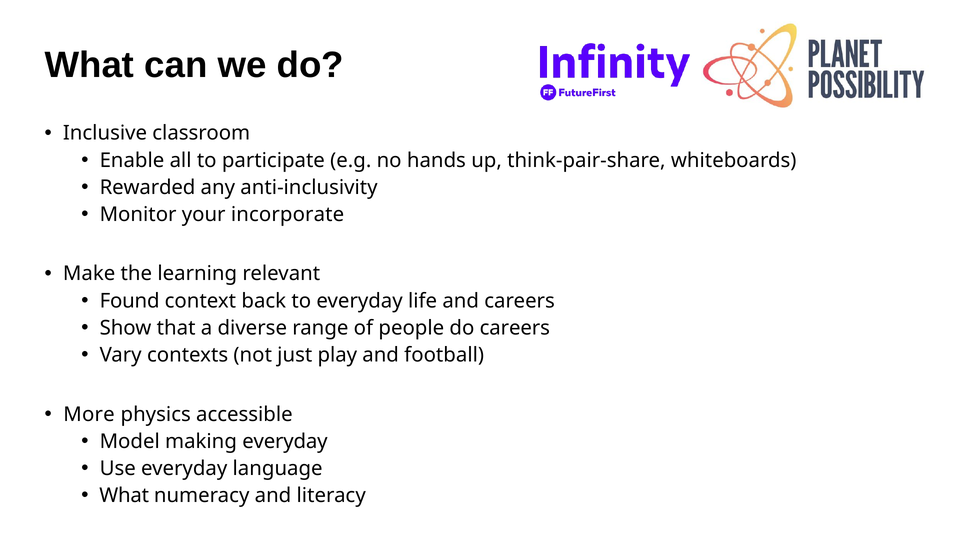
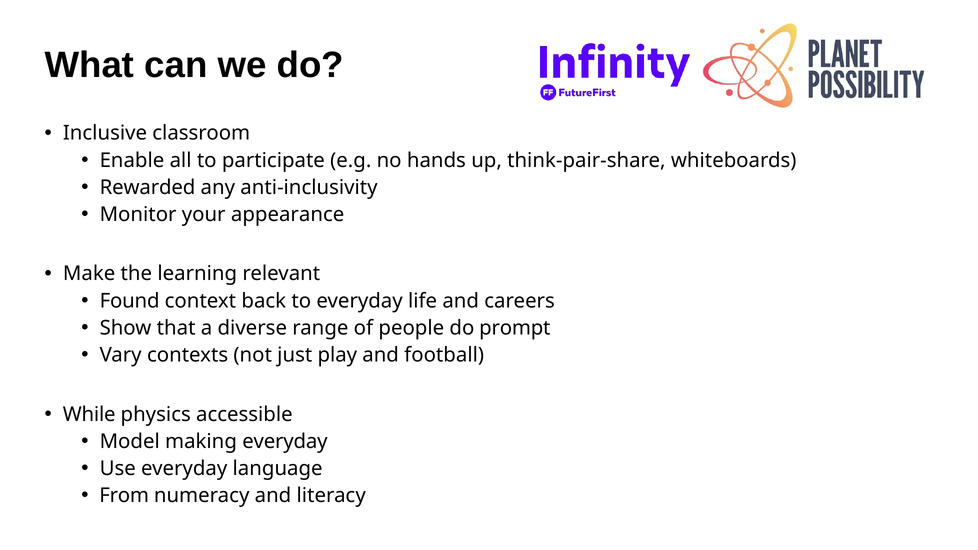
incorporate: incorporate -> appearance (288, 215)
do careers: careers -> prompt (515, 328)
More: More -> While (89, 414)
What: What -> From (124, 496)
